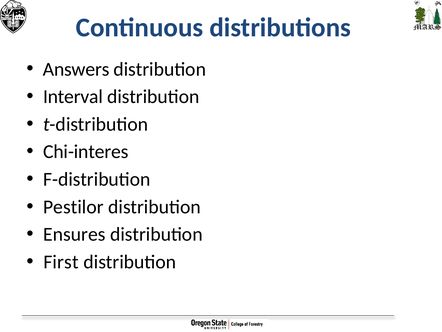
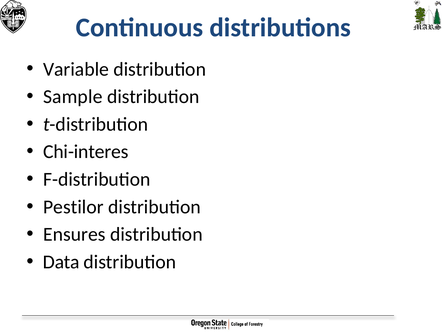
Answers: Answers -> Variable (76, 69)
Interval: Interval -> Sample (73, 97)
First: First -> Data (61, 262)
